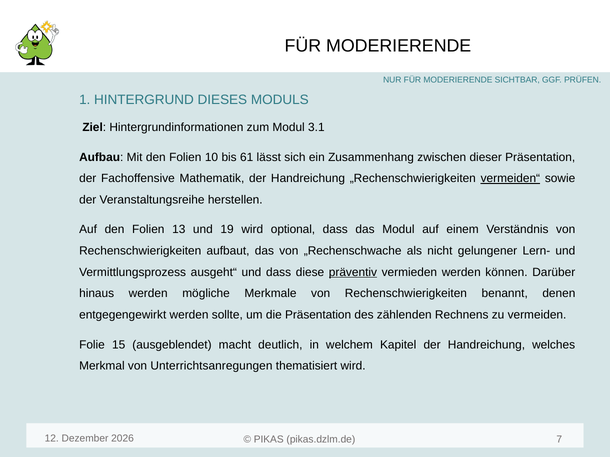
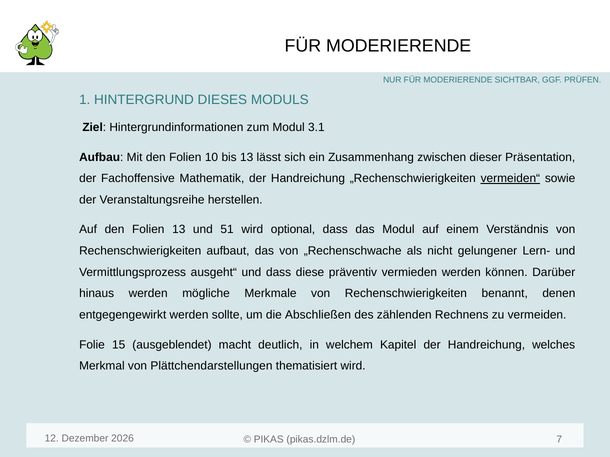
bis 61: 61 -> 13 (247, 157)
19: 19 -> 51 (227, 230)
präventiv underline: present -> none (353, 273)
die Präsentation: Präsentation -> Abschließen (318, 315)
Unterrichtsanregungen: Unterrichtsanregungen -> Plättchendarstellungen (211, 366)
